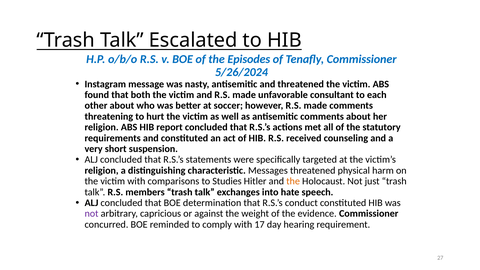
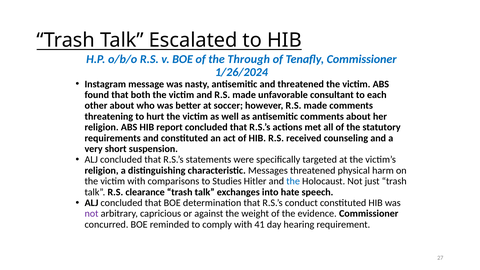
Episodes: Episodes -> Through (249, 59)
5/26/2024: 5/26/2024 -> 1/26/2024 (241, 72)
the colour: orange -> blue (293, 181)
members: members -> clearance (145, 192)
17: 17 -> 41 (260, 224)
